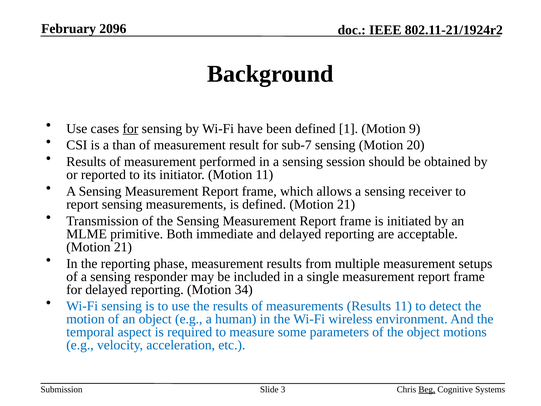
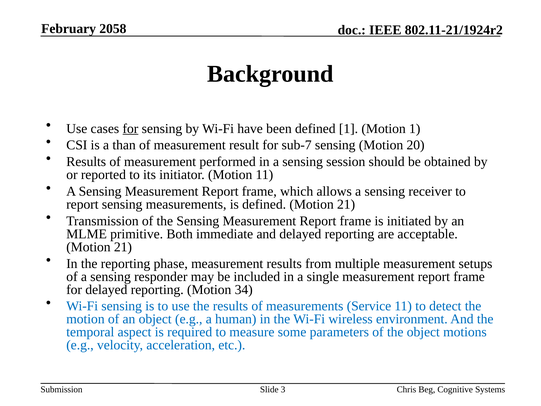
2096: 2096 -> 2058 (113, 29)
Motion 9: 9 -> 1 (415, 128)
measurements Results: Results -> Service (369, 306)
Beg underline: present -> none (427, 389)
